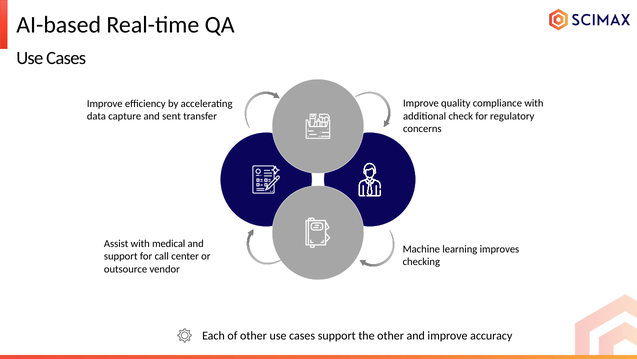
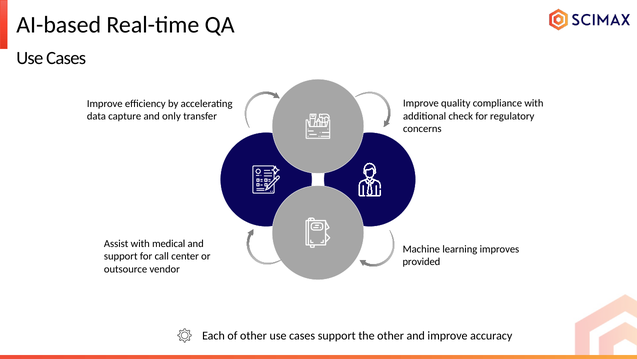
sent: sent -> only (171, 116)
checking: checking -> provided (421, 261)
